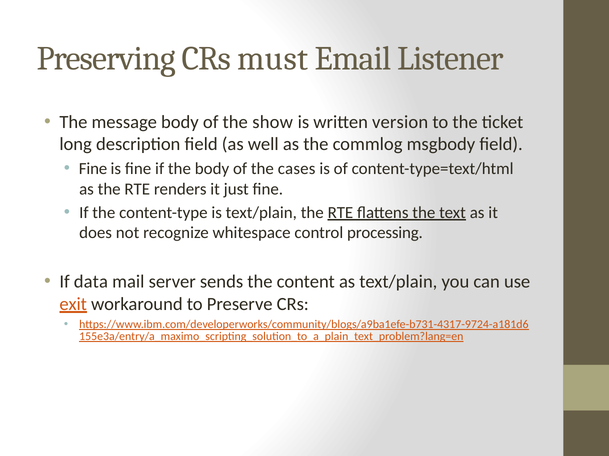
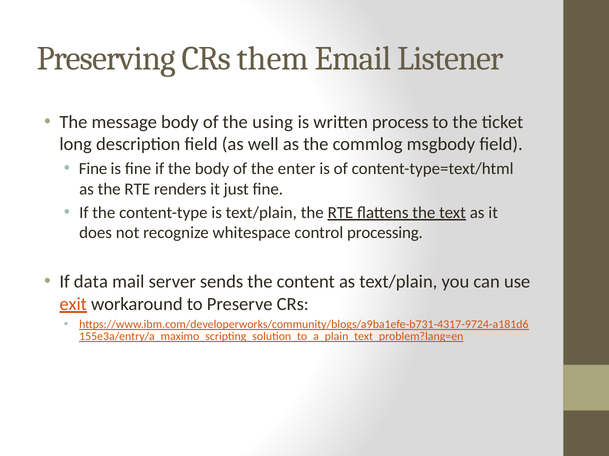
must: must -> them (273, 59)
show: show -> using (273, 122)
version: version -> process (400, 122)
cases: cases -> enter (297, 169)
